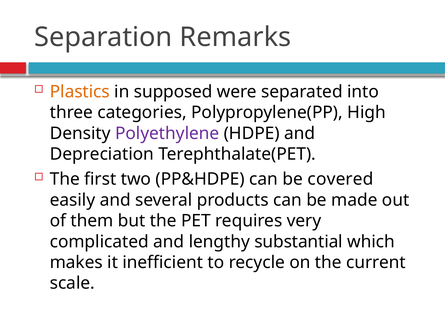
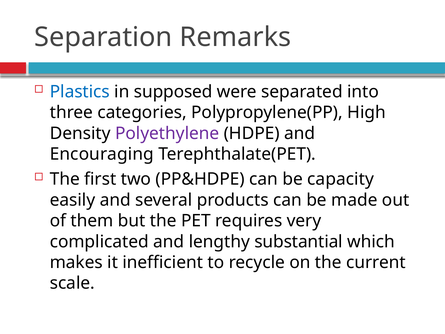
Plastics colour: orange -> blue (80, 92)
Depreciation: Depreciation -> Encouraging (102, 154)
covered: covered -> capacity (341, 179)
